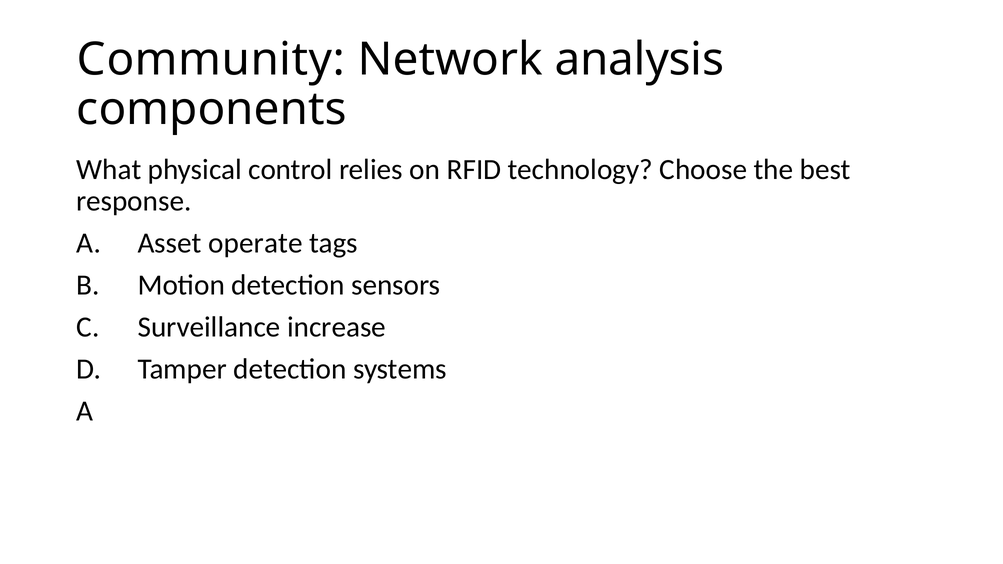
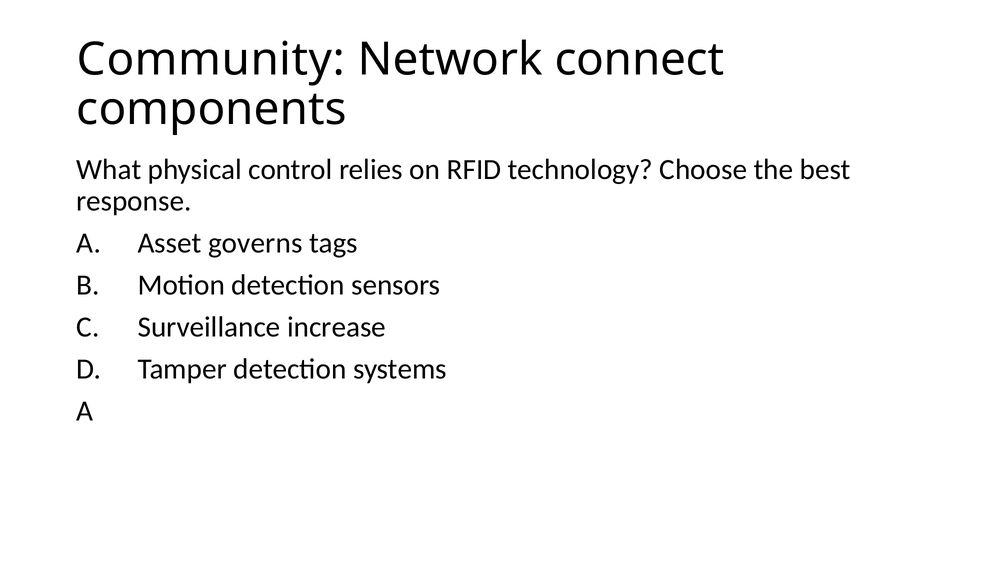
analysis: analysis -> connect (639, 59)
operate: operate -> governs (255, 243)
